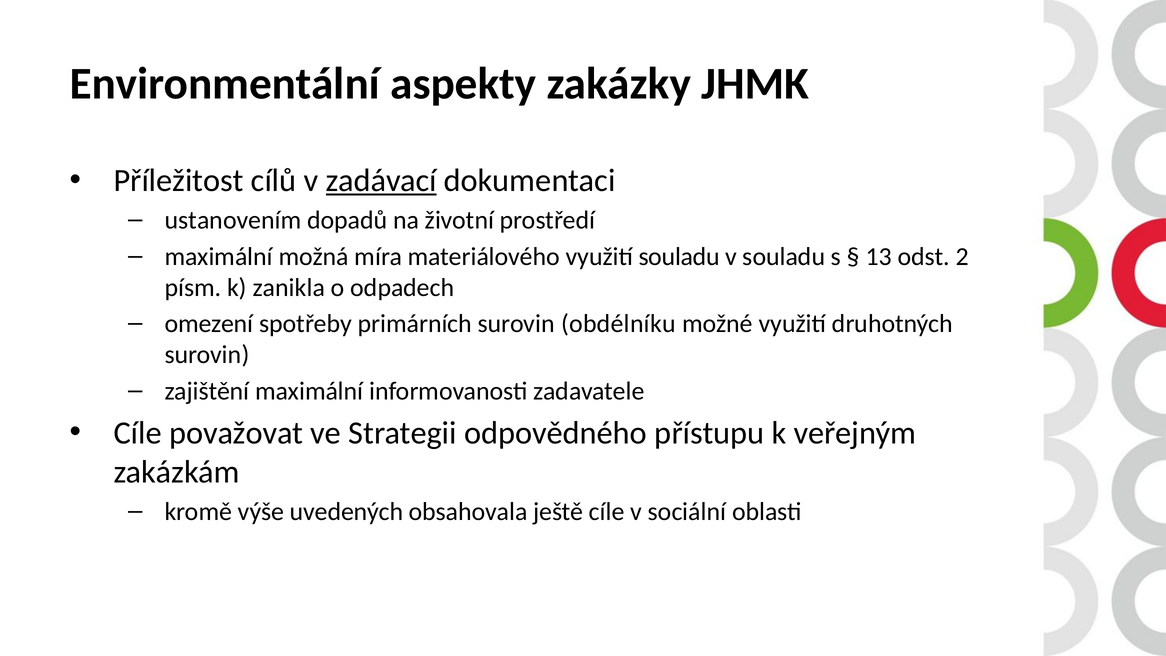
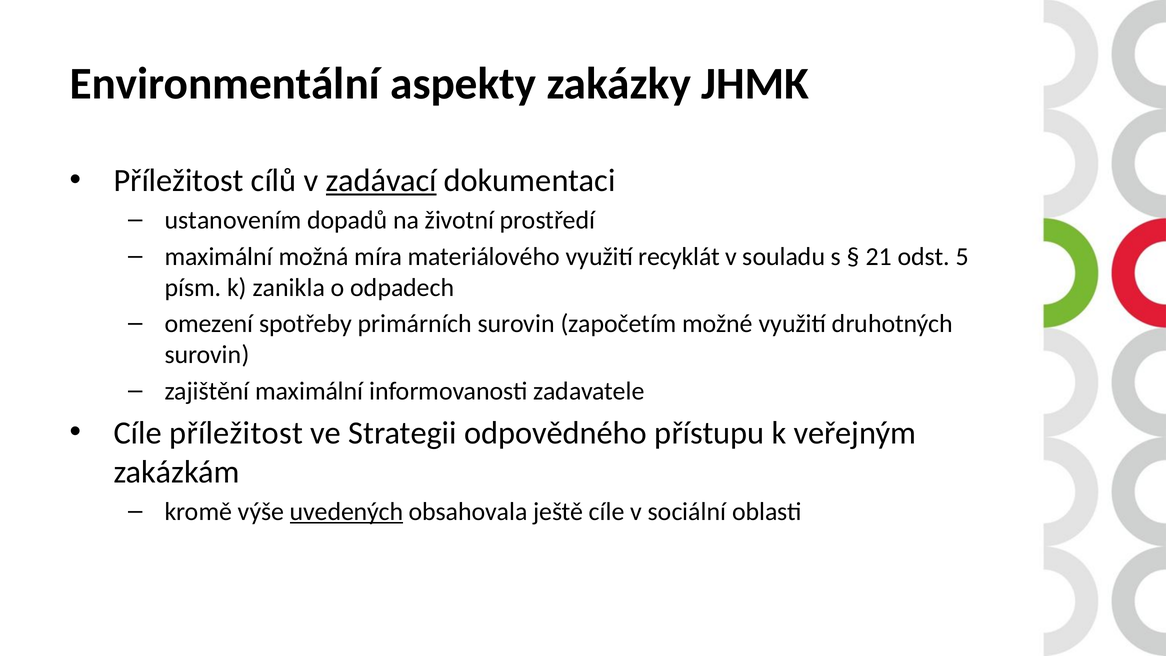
využití souladu: souladu -> recyklát (679, 257)
13: 13 -> 21 (879, 257)
2: 2 -> 5 (962, 257)
obdélníku: obdélníku -> započetím (619, 324)
Cíle považovat: považovat -> příležitost (236, 433)
uvedených underline: none -> present (347, 512)
